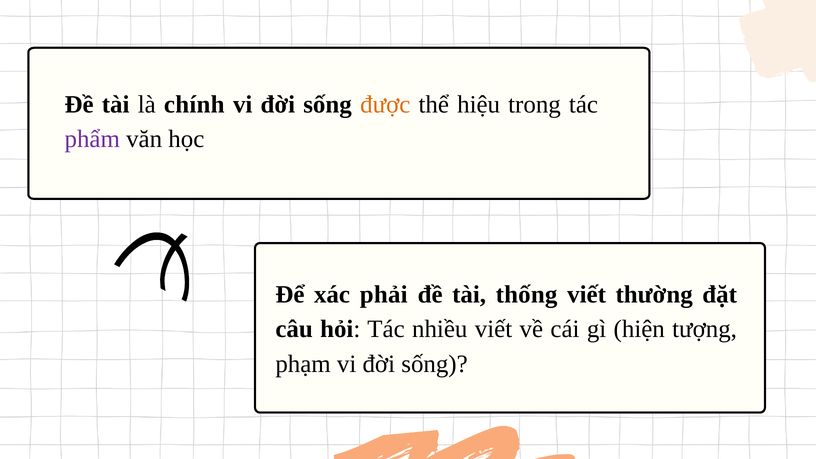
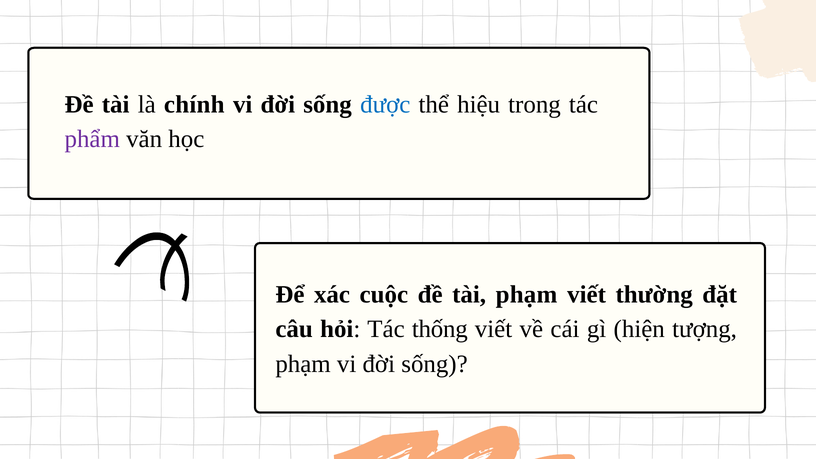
được colour: orange -> blue (385, 104)
phải: phải -> cuộc (384, 294)
tài thống: thống -> phạm (527, 294)
nhiều: nhiều -> thống (440, 329)
